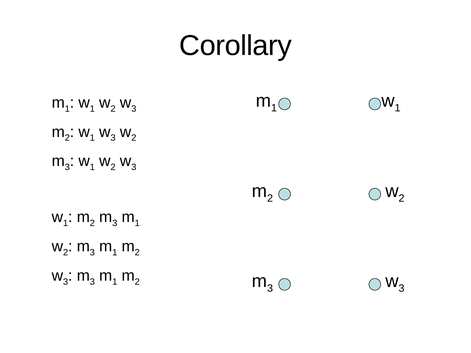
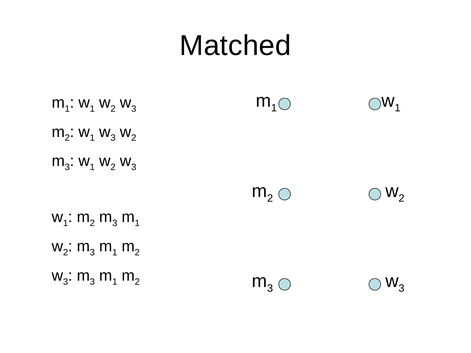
Corollary: Corollary -> Matched (235, 46)
